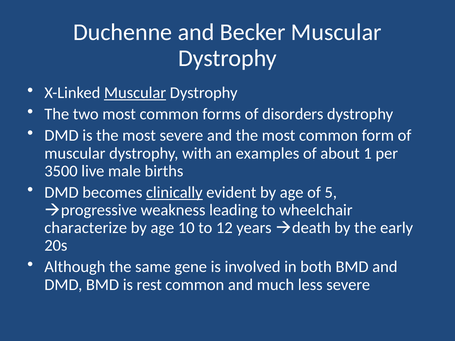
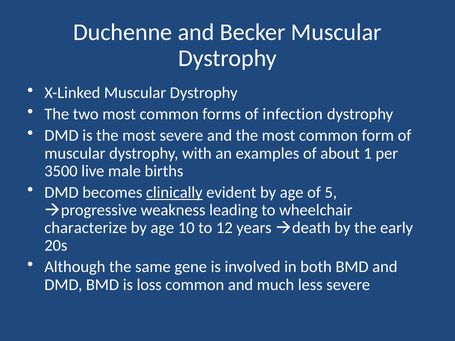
Muscular underline: present -> none (135, 93)
disorders: disorders -> infection (293, 114)
rest: rest -> loss (149, 285)
